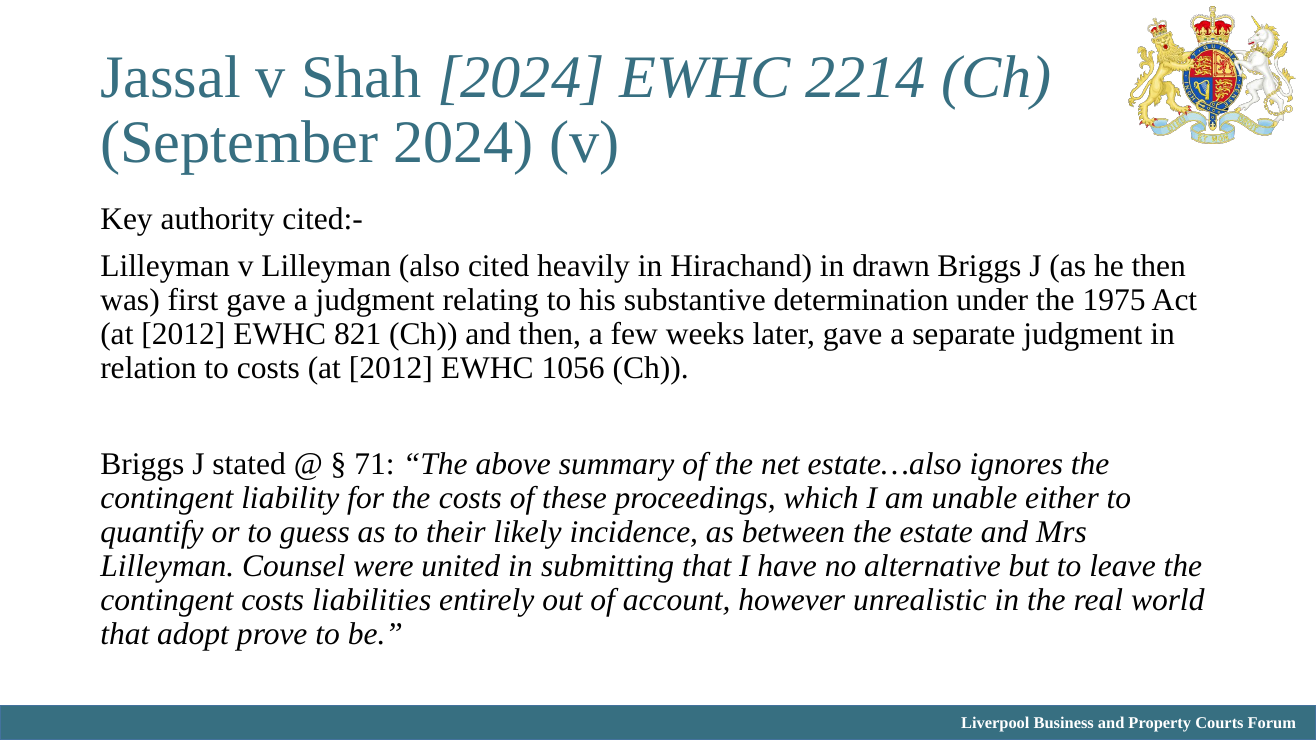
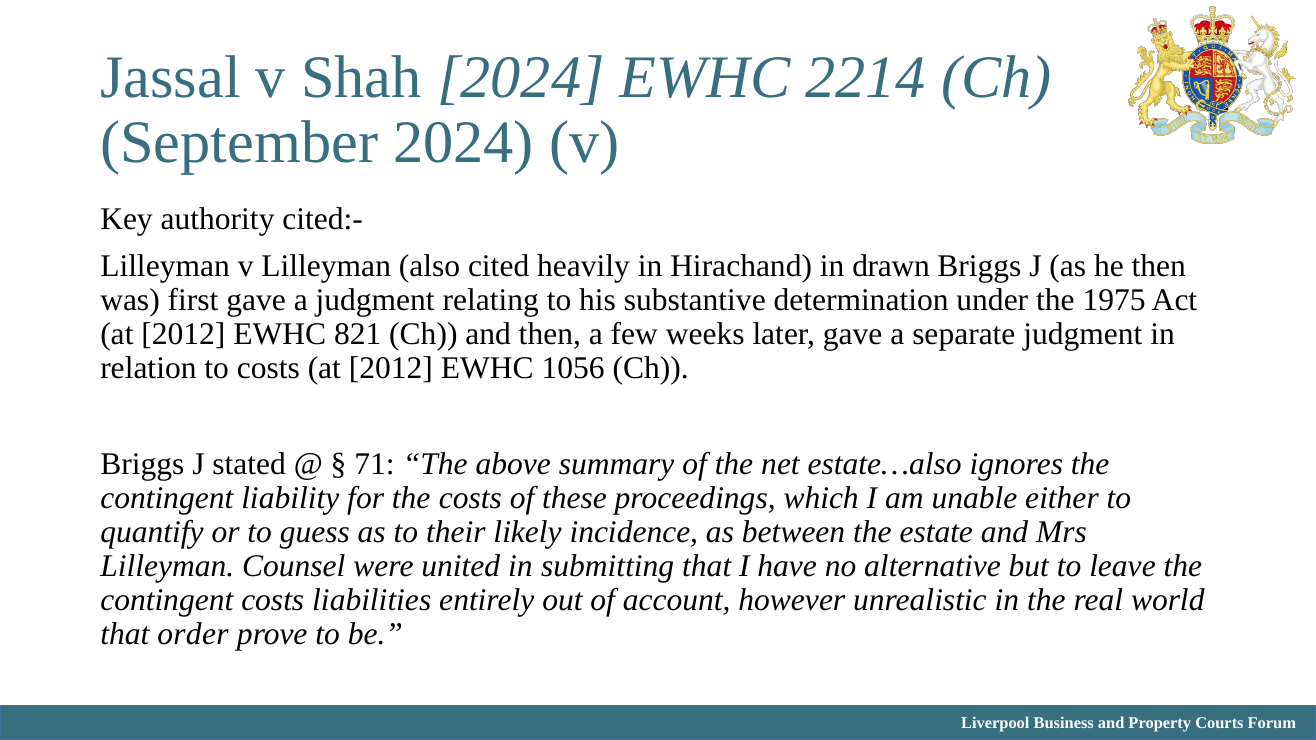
adopt: adopt -> order (193, 634)
